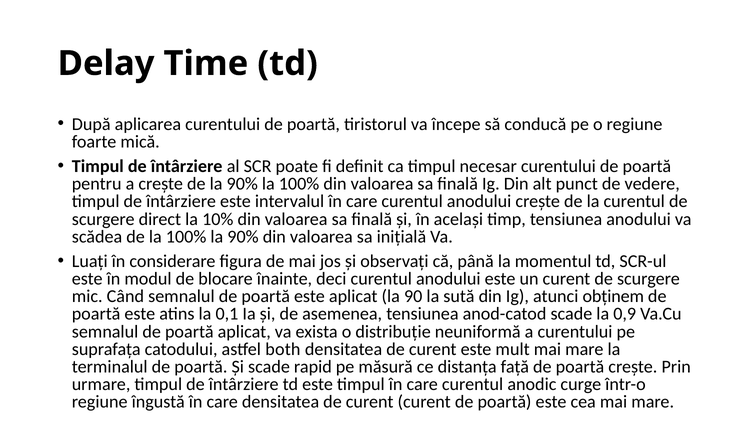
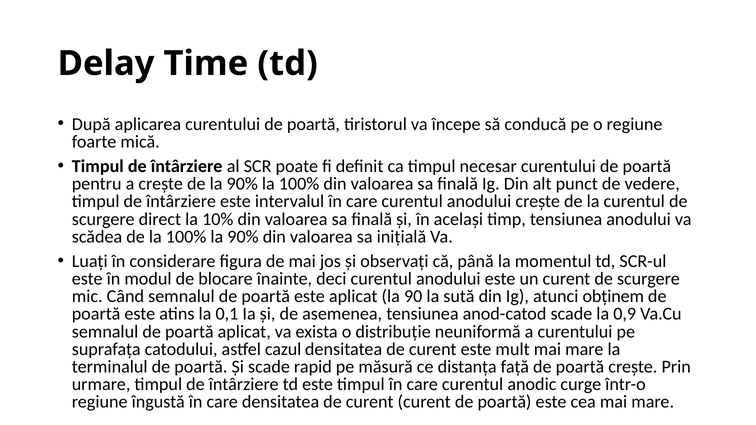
both: both -> cazul (283, 349)
